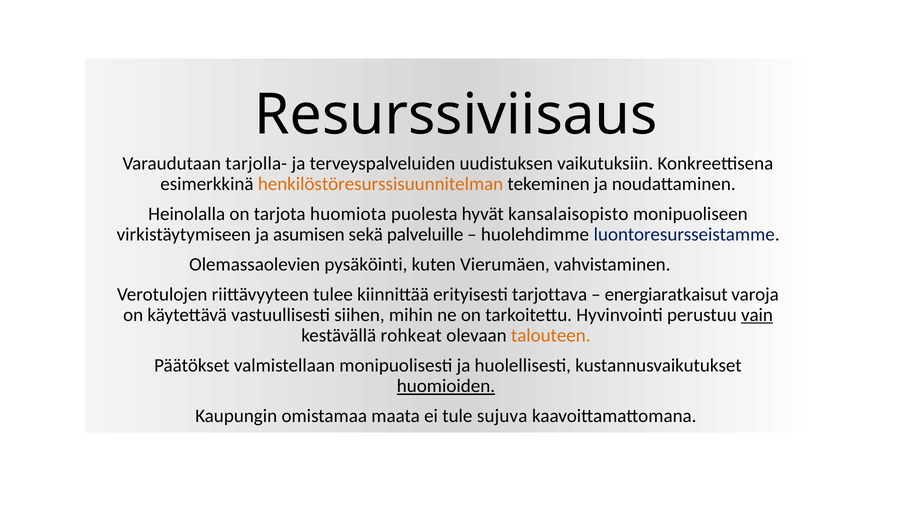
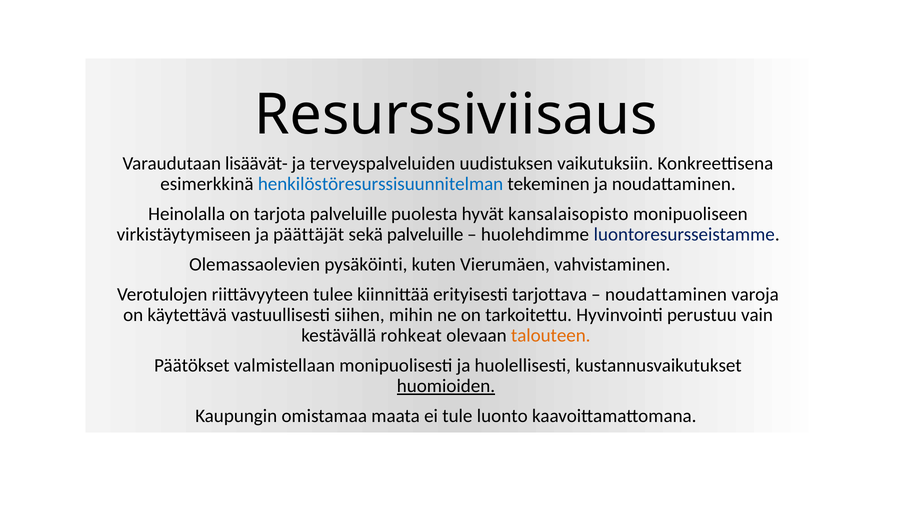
tarjolla-: tarjolla- -> lisäävät- (256, 163)
henkilöstöresurssisuunnitelman colour: orange -> blue (381, 184)
tarjota huomiota: huomiota -> palveluille (348, 214)
asumisen: asumisen -> päättäjät (309, 234)
energiaratkaisut: energiaratkaisut -> noudattaminen (666, 294)
vain underline: present -> none (757, 315)
sujuva: sujuva -> luonto (502, 416)
